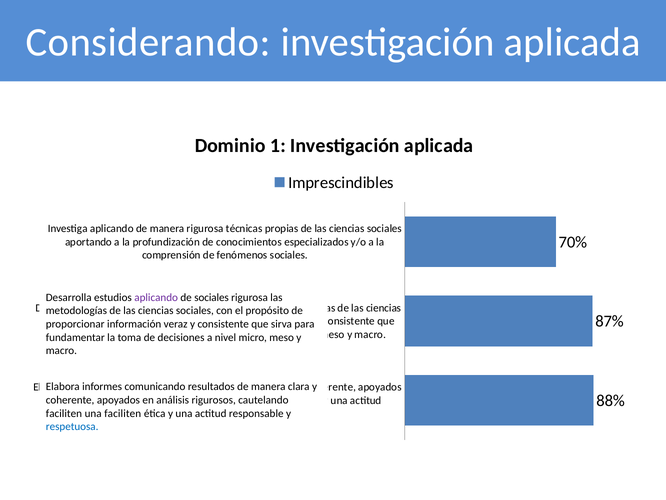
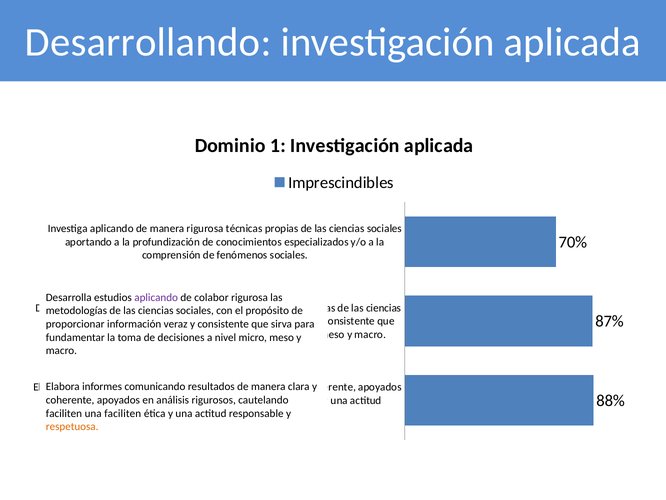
Considerando: Considerando -> Desarrollando (148, 42)
de sociales: sociales -> colabor (211, 297)
respetuosa colour: blue -> orange (72, 426)
